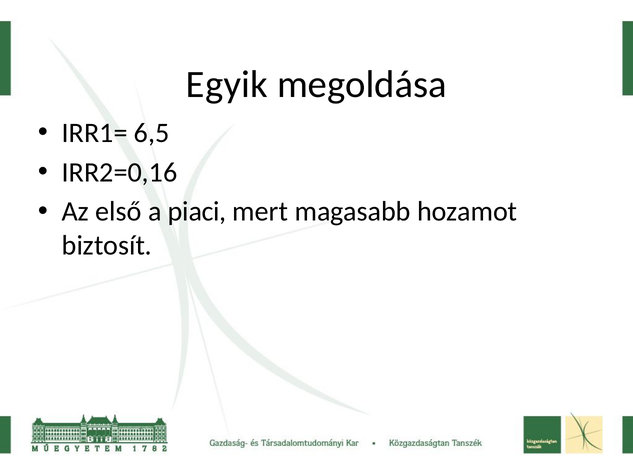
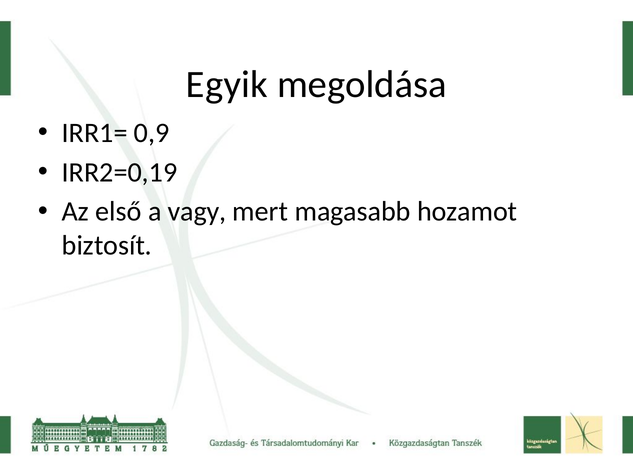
6,5: 6,5 -> 0,9 (152, 133)
IRR2=0,16: IRR2=0,16 -> IRR2=0,19 (120, 172)
piaci: piaci -> vagy (197, 212)
